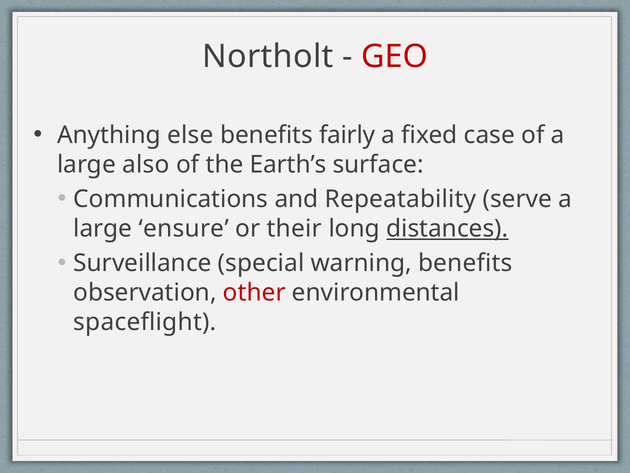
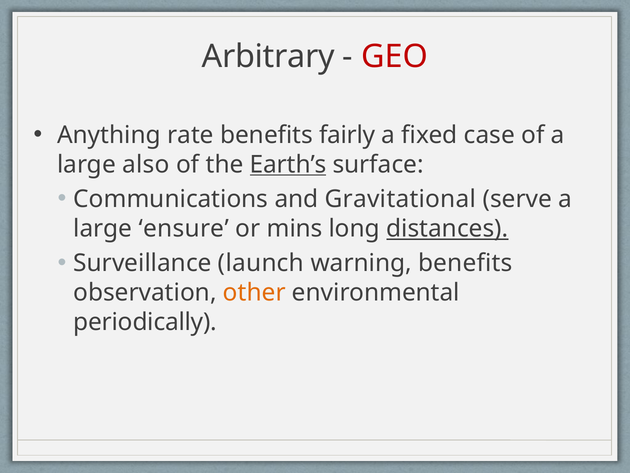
Northolt: Northolt -> Arbitrary (268, 56)
else: else -> rate (190, 135)
Earth’s underline: none -> present (288, 164)
Repeatability: Repeatability -> Gravitational (400, 199)
their: their -> mins (295, 228)
special: special -> launch (261, 263)
other colour: red -> orange (254, 292)
spaceflight: spaceflight -> periodically (145, 322)
